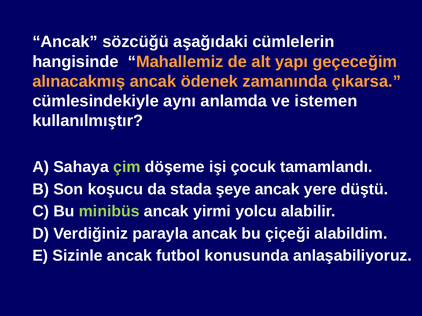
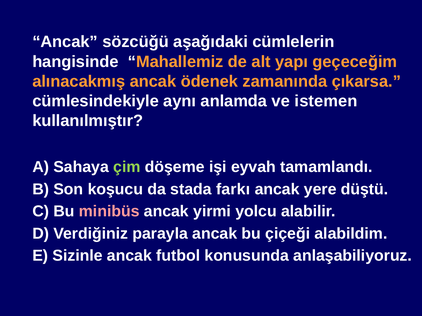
çocuk: çocuk -> eyvah (253, 167)
şeye: şeye -> farkı (233, 189)
minibüs colour: light green -> pink (109, 212)
